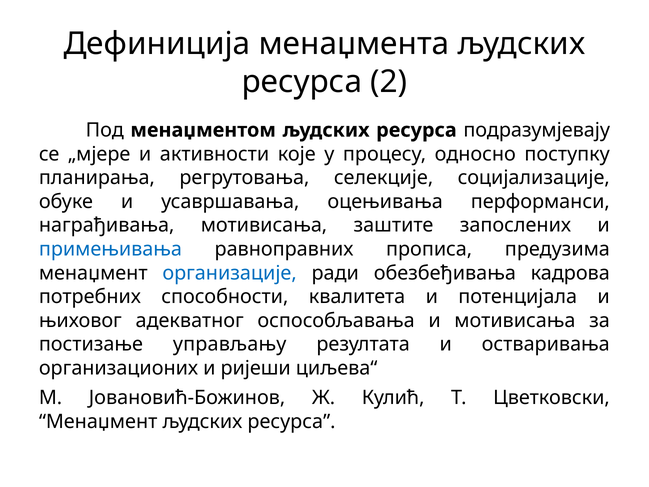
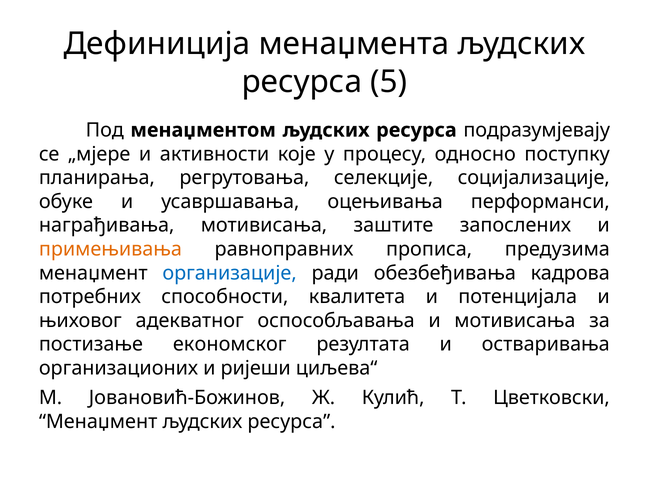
2: 2 -> 5 (389, 82)
примењивања colour: blue -> orange (110, 249)
управљању: управљању -> екoномског (230, 344)
